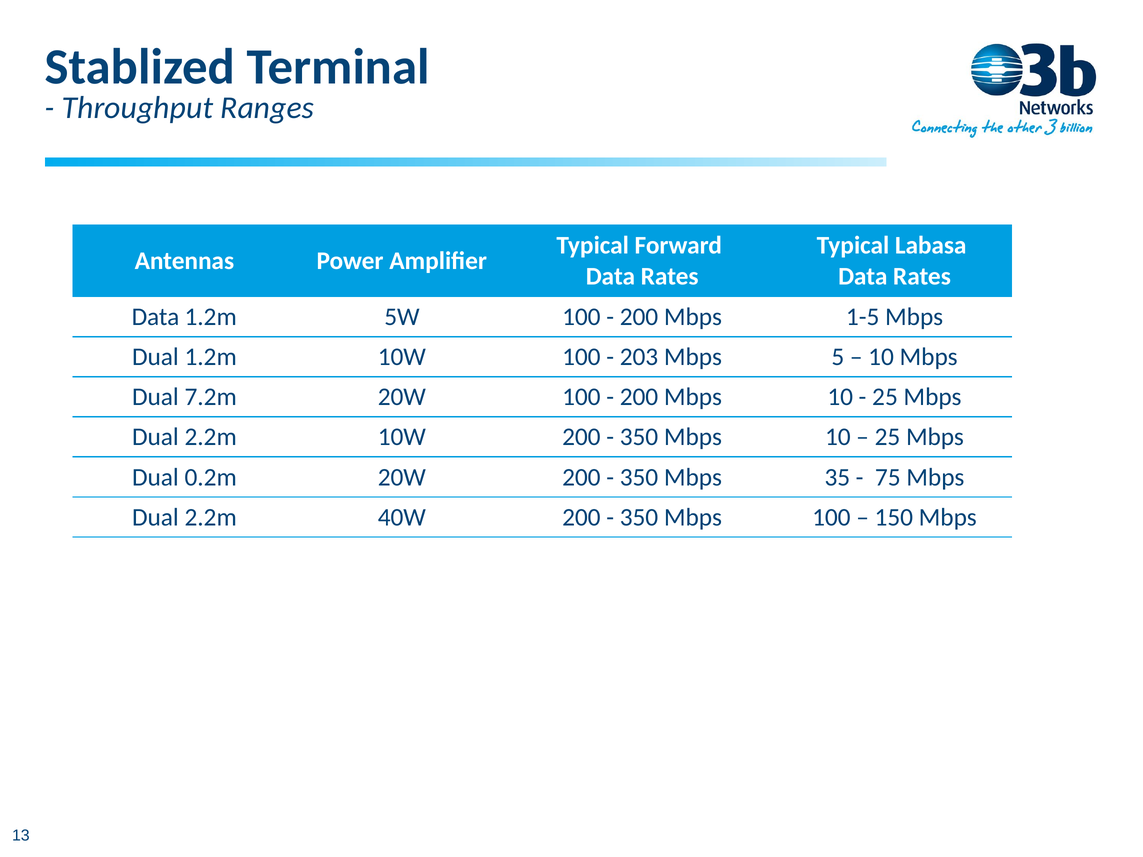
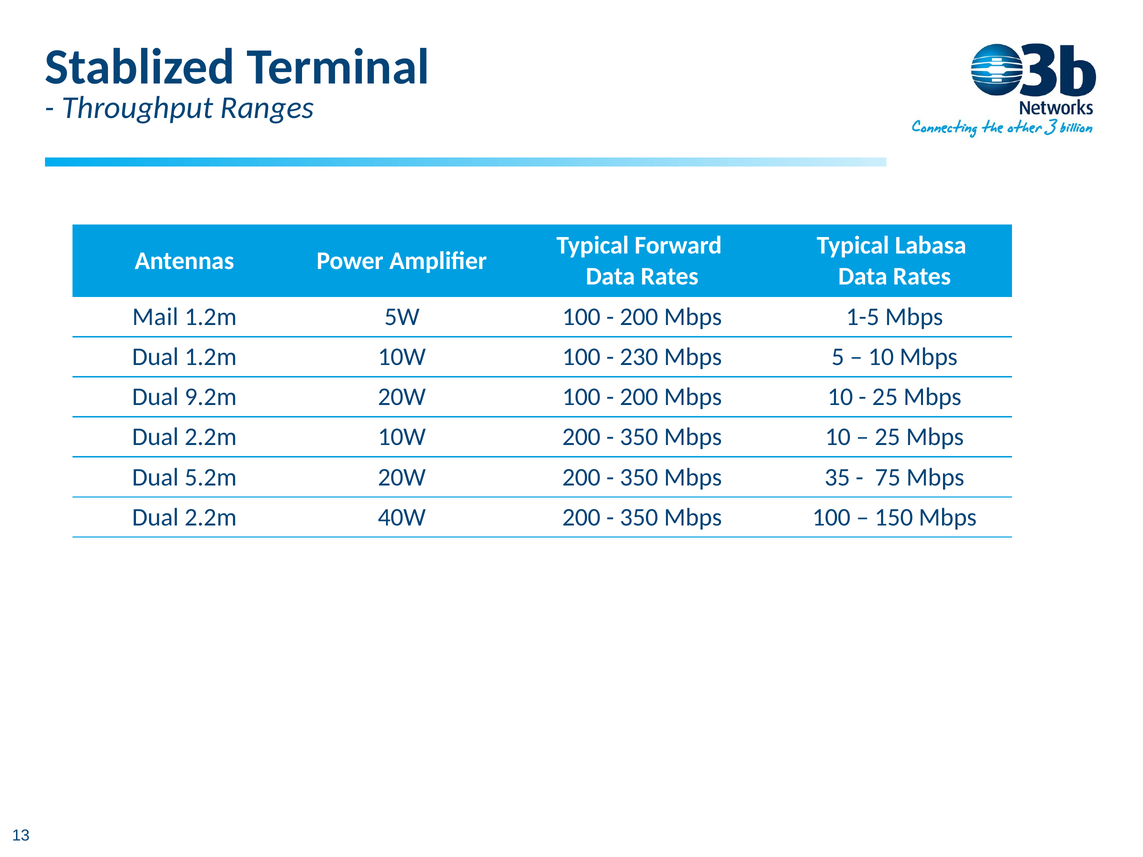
Data: Data -> Mail (155, 317)
203: 203 -> 230 (639, 357)
7.2m: 7.2m -> 9.2m (211, 397)
0.2m: 0.2m -> 5.2m (211, 477)
